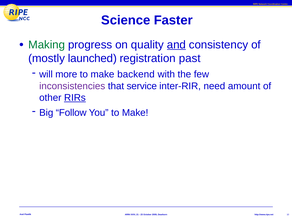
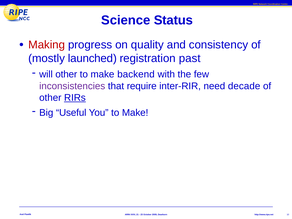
Faster: Faster -> Status (173, 20)
Making colour: green -> red (47, 45)
and underline: present -> none (176, 45)
will more: more -> other (66, 74)
service: service -> require (142, 86)
amount: amount -> decade (244, 86)
Follow: Follow -> Useful (71, 113)
